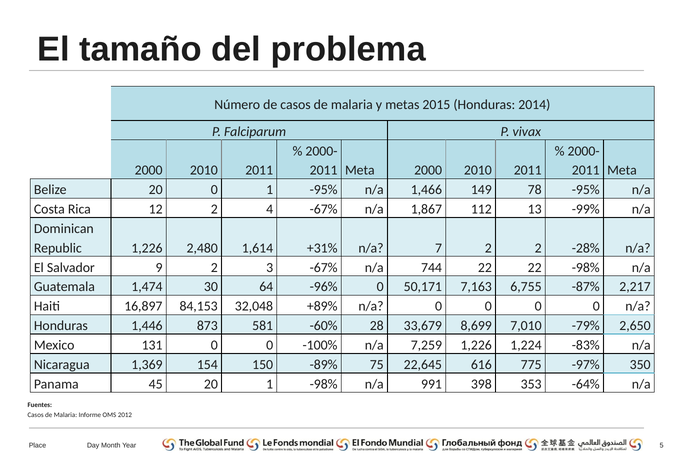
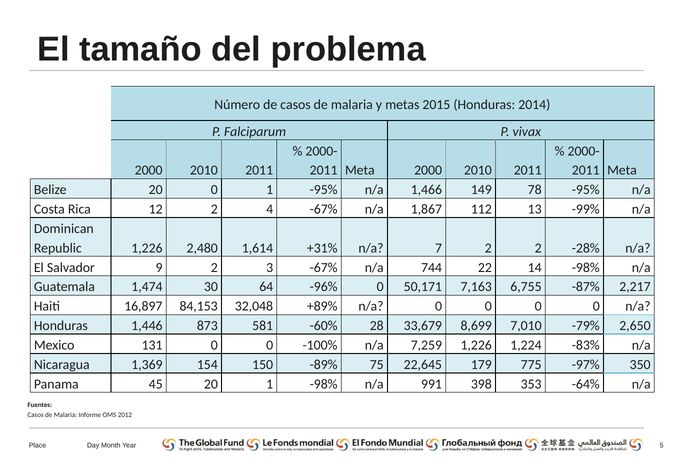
22 22: 22 -> 14 (535, 267)
616: 616 -> 179 (481, 365)
